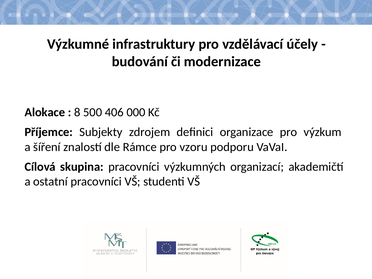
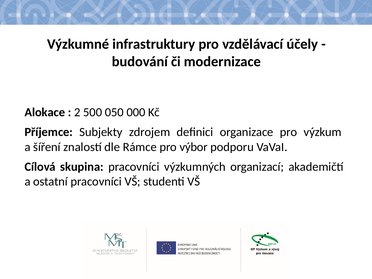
8: 8 -> 2 (77, 112)
406: 406 -> 050 (114, 112)
vzoru: vzoru -> výbor (194, 147)
